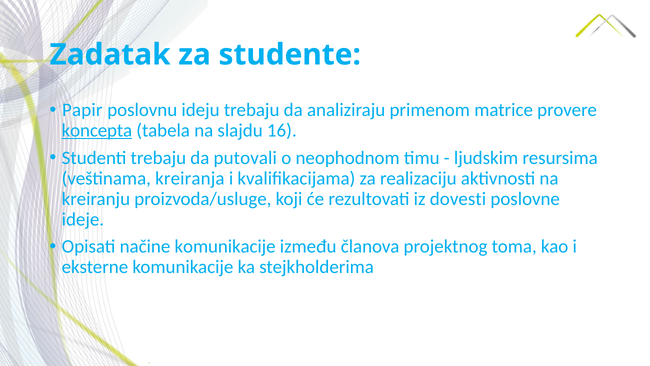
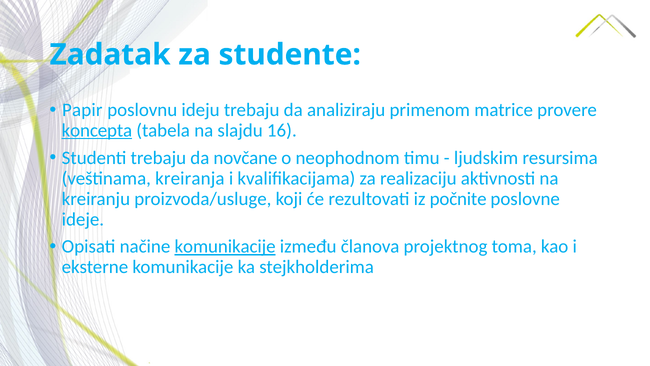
putovali: putovali -> novčane (245, 158)
dovesti: dovesti -> počnite (458, 199)
komunikacije underline: none -> present (225, 246)
